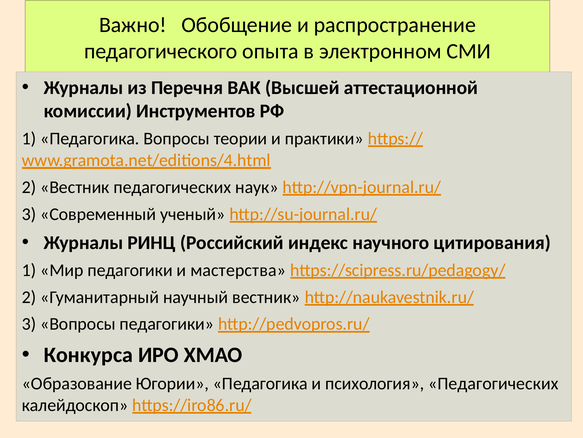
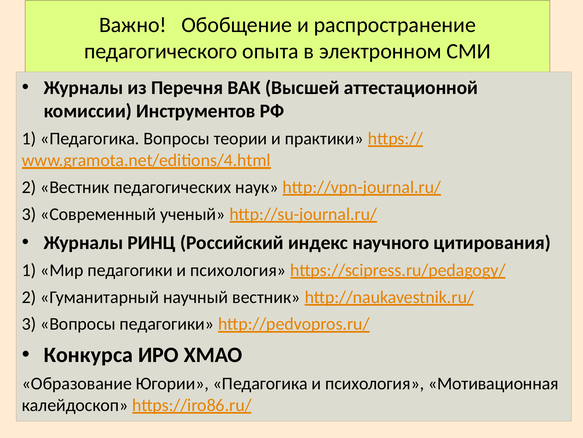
педагогики и мастерства: мастерства -> психология (238, 270)
психология Педагогических: Педагогических -> Мотивационная (493, 383)
